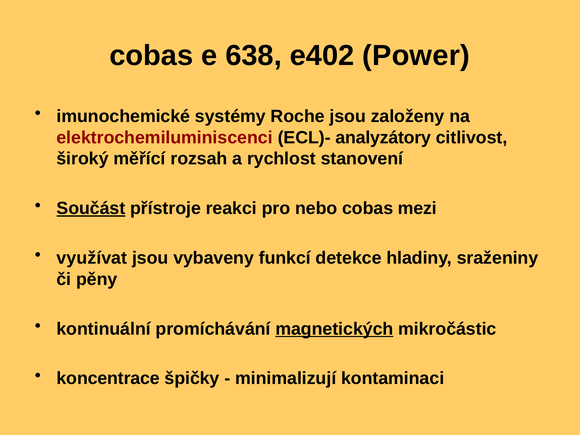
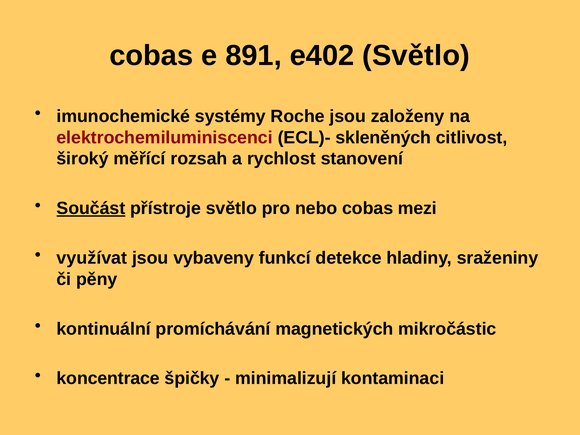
638: 638 -> 891 (254, 56)
e402 Power: Power -> Světlo (416, 56)
analyzátory: analyzátory -> skleněných (383, 138)
přístroje reakci: reakci -> světlo (231, 208)
magnetických underline: present -> none (334, 329)
